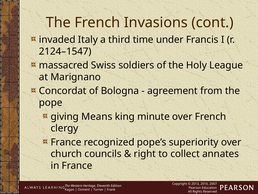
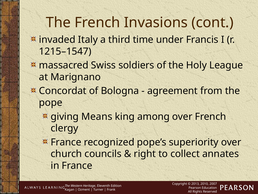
2124–1547: 2124–1547 -> 1215–1547 (65, 51)
minute: minute -> among (154, 116)
